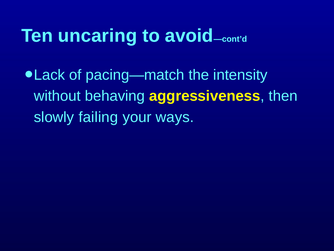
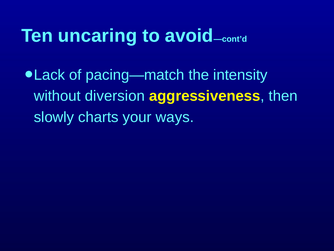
behaving: behaving -> diversion (115, 96)
failing: failing -> charts (98, 117)
